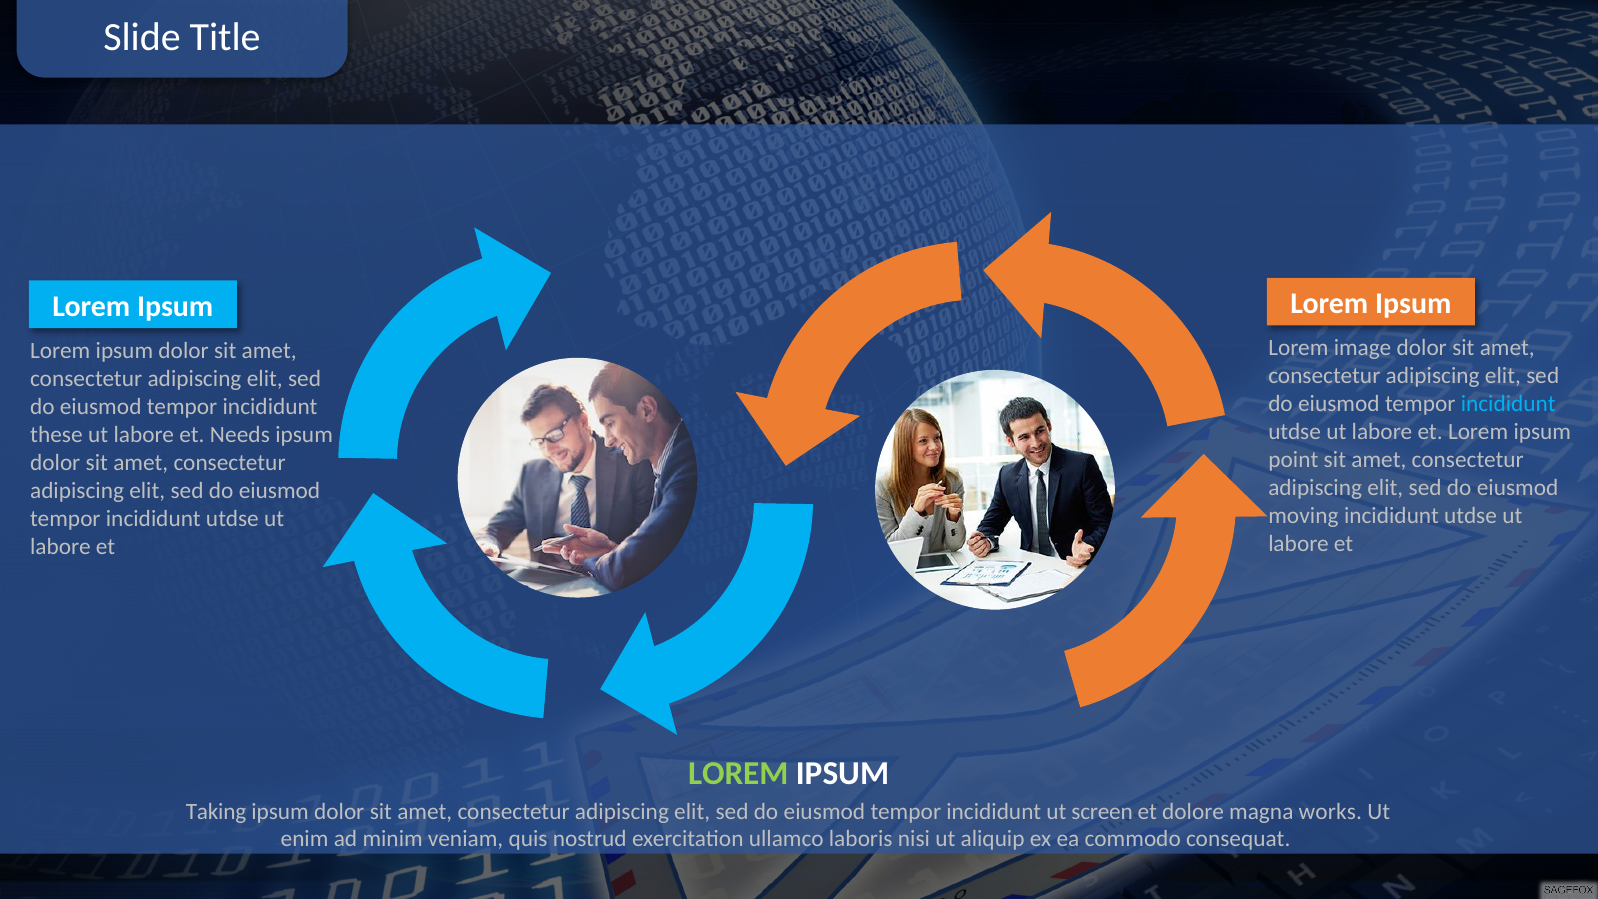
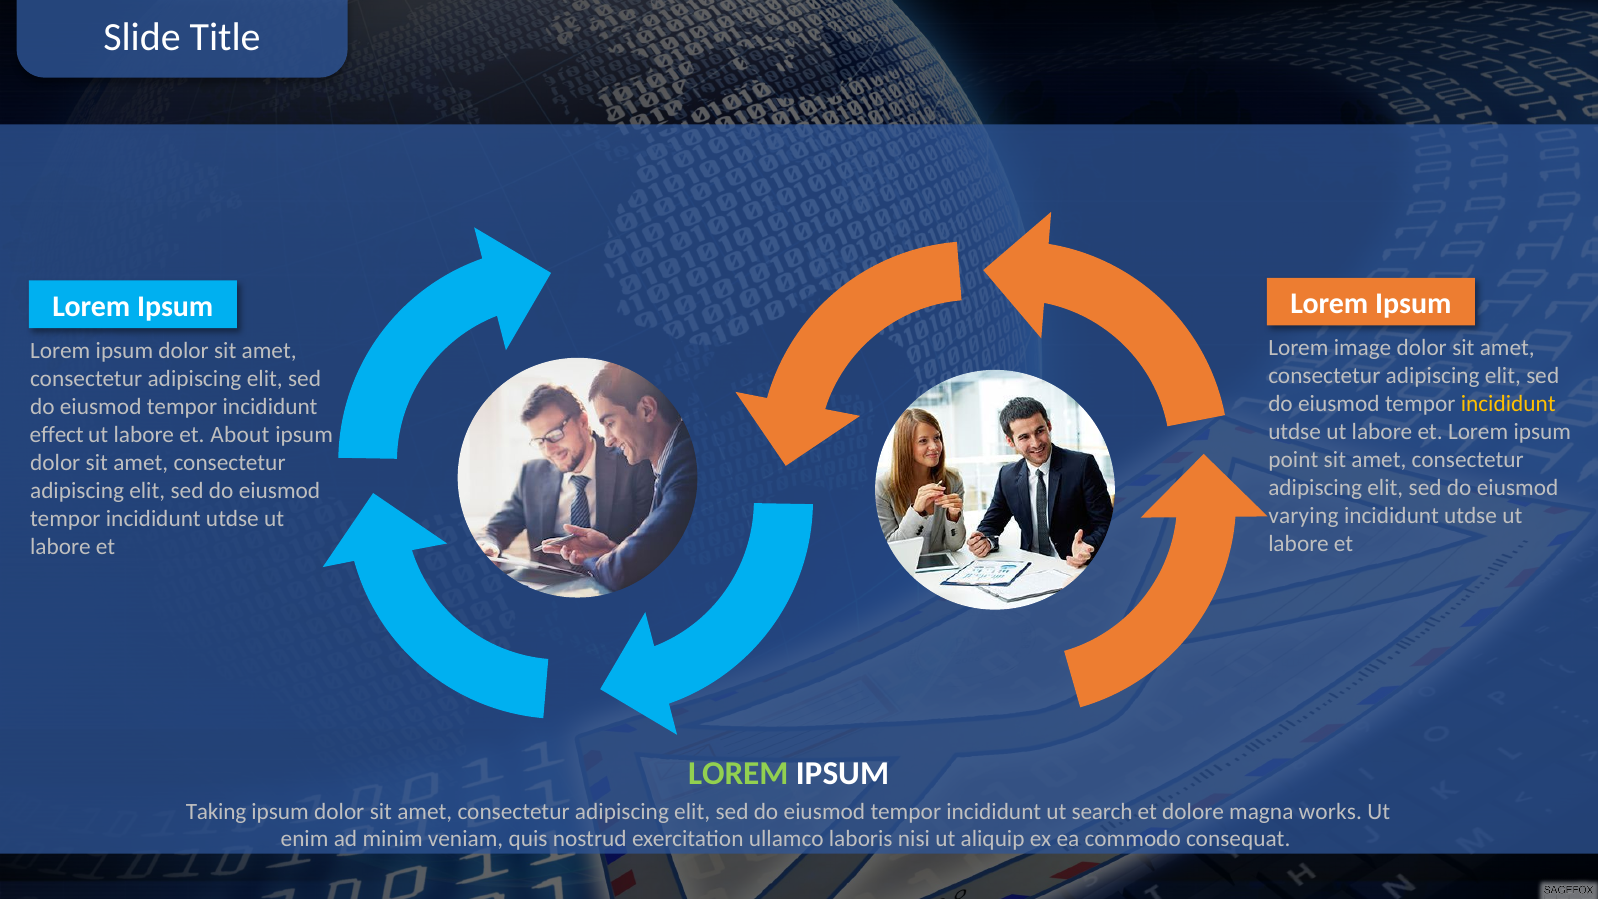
incididunt colour: light blue -> yellow (1508, 404)
these: these -> effect (57, 434)
Needs: Needs -> About (240, 434)
moving: moving -> varying (1303, 516)
screen: screen -> search (1102, 811)
